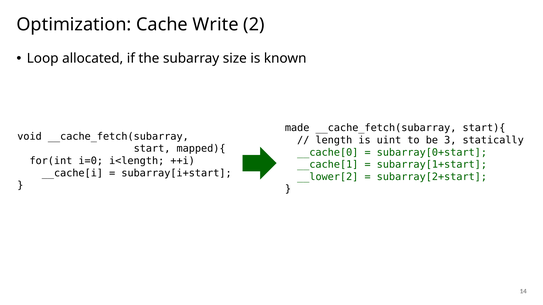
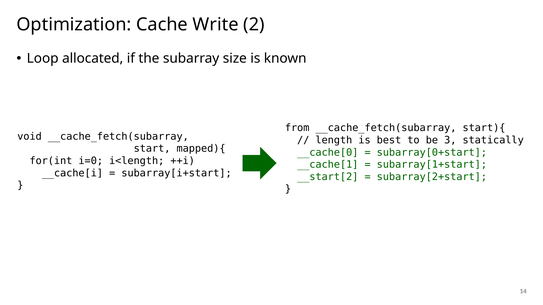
made: made -> from (297, 128)
uint: uint -> best (389, 140)
__lower[2: __lower[2 -> __start[2 (328, 177)
